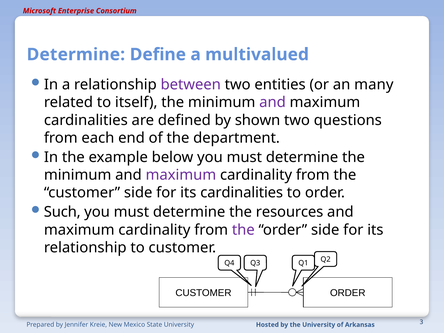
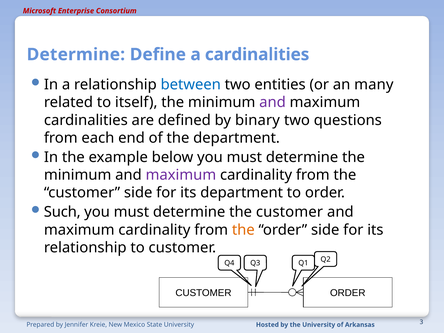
a multivalued: multivalued -> cardinalities (257, 55)
between colour: purple -> blue (191, 85)
shown: shown -> binary (257, 120)
its cardinalities: cardinalities -> department (242, 193)
determine the resources: resources -> customer (289, 212)
the colour: purple -> orange (243, 230)
